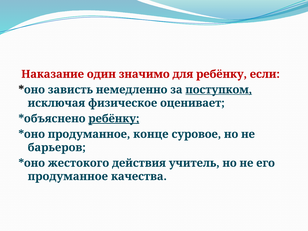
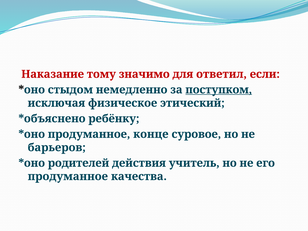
один: один -> тому (101, 74)
для ребёнку: ребёнку -> ответил (221, 74)
зависть: зависть -> стыдом (70, 90)
оценивает: оценивает -> этический (192, 103)
ребёнку underline: present -> none (114, 119)
жестокого: жестокого -> родителей (79, 163)
